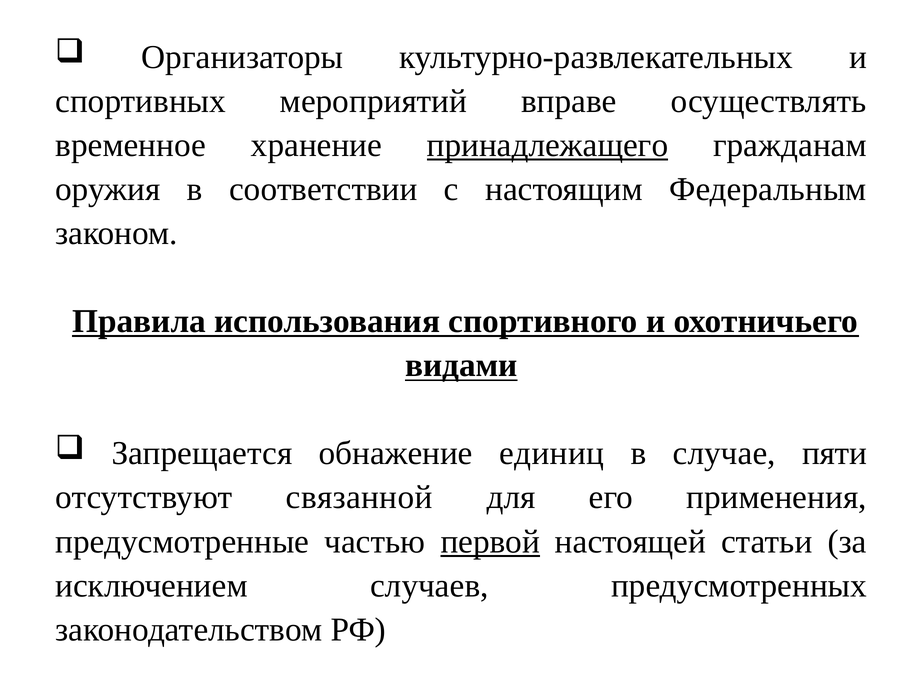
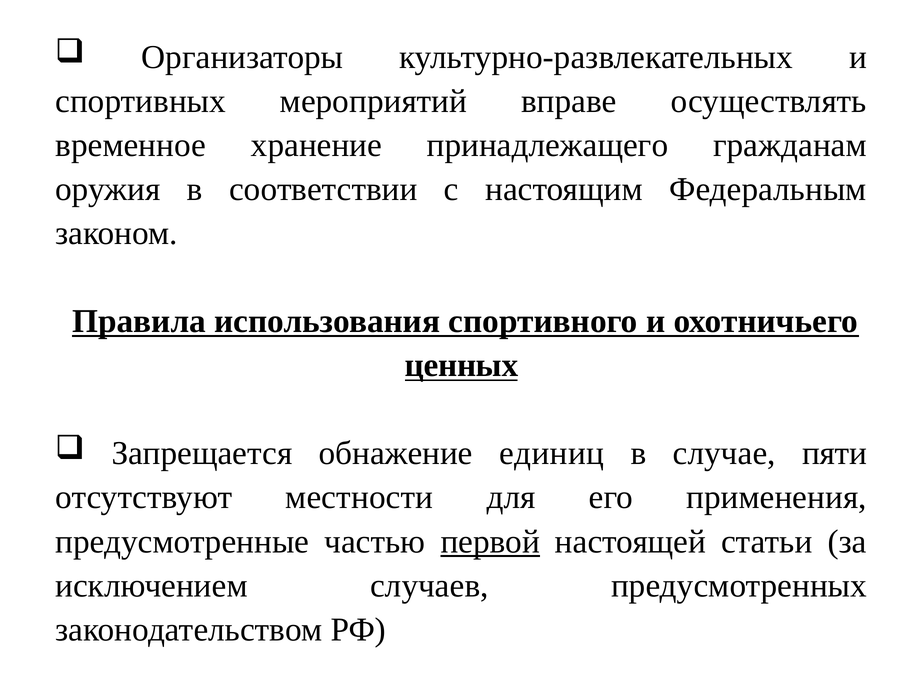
принадлежащего underline: present -> none (548, 145)
видами: видами -> ценных (462, 365)
связанной: связанной -> местности (359, 497)
